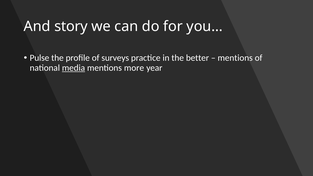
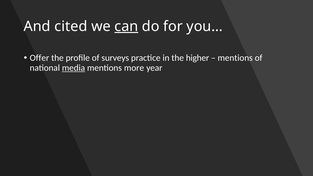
story: story -> cited (71, 26)
can underline: none -> present (126, 26)
Pulse: Pulse -> Offer (39, 58)
better: better -> higher (198, 58)
